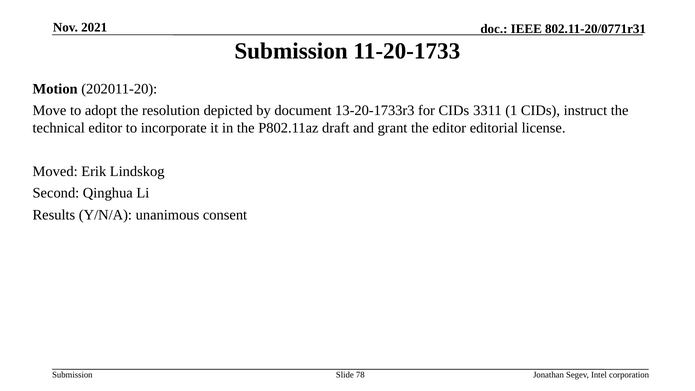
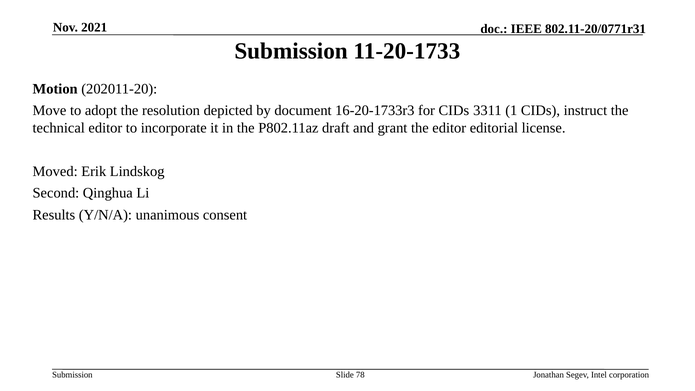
13-20-1733r3: 13-20-1733r3 -> 16-20-1733r3 (375, 110)
